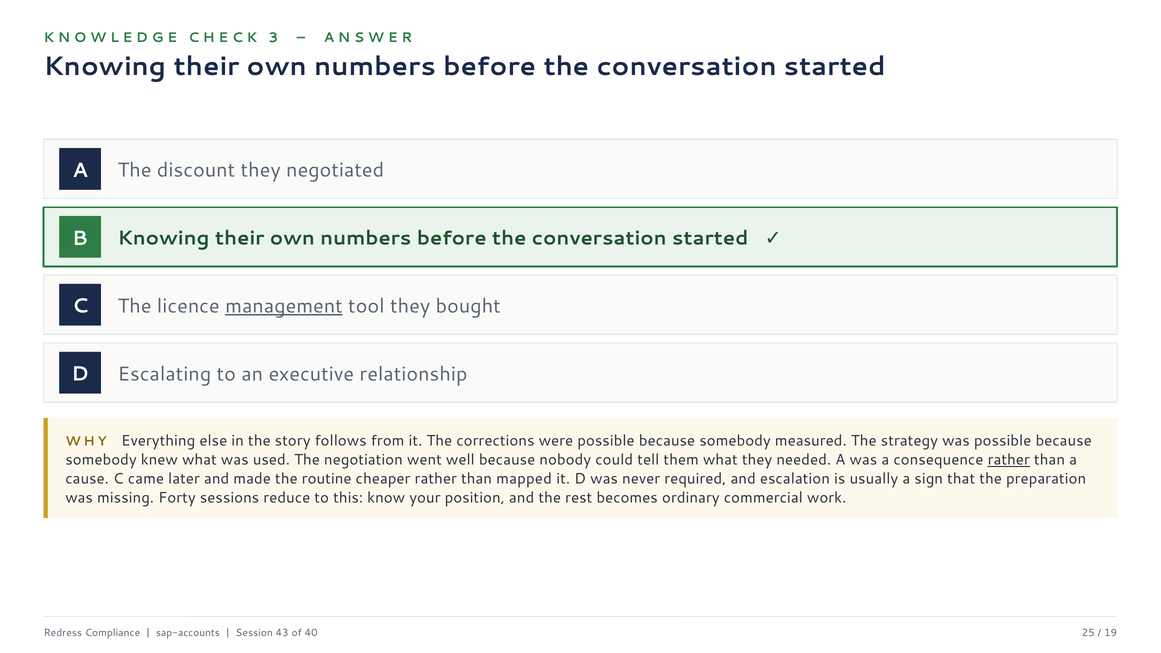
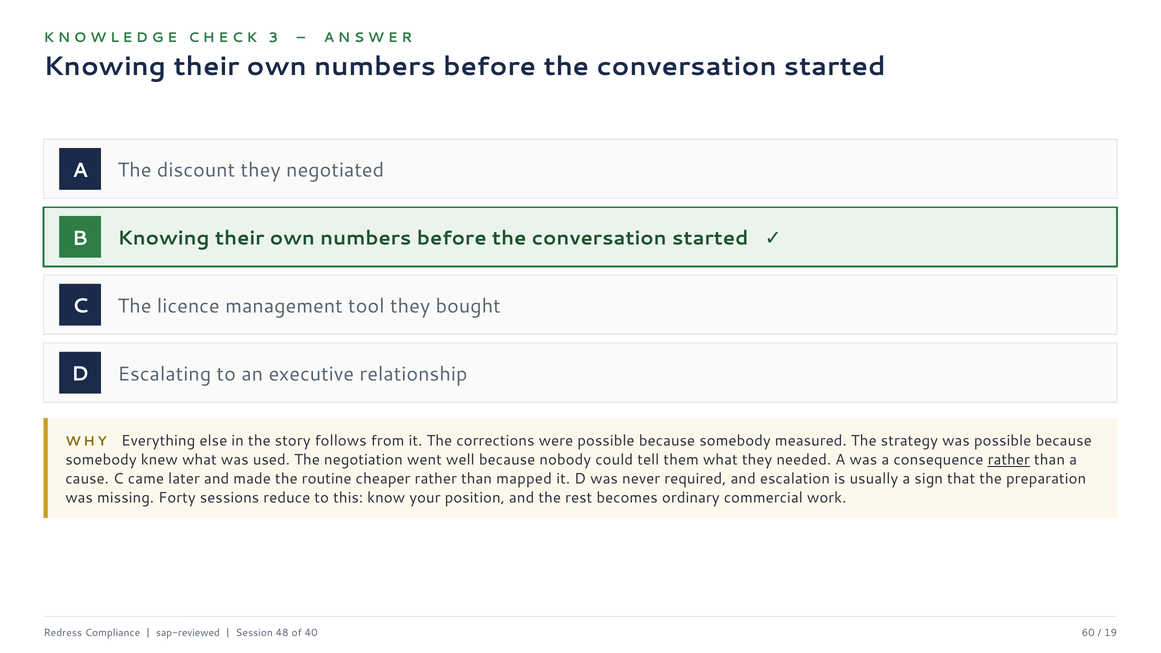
management underline: present -> none (284, 306)
sap-accounts: sap-accounts -> sap-reviewed (188, 633)
43: 43 -> 48 (282, 633)
25: 25 -> 60 (1088, 633)
